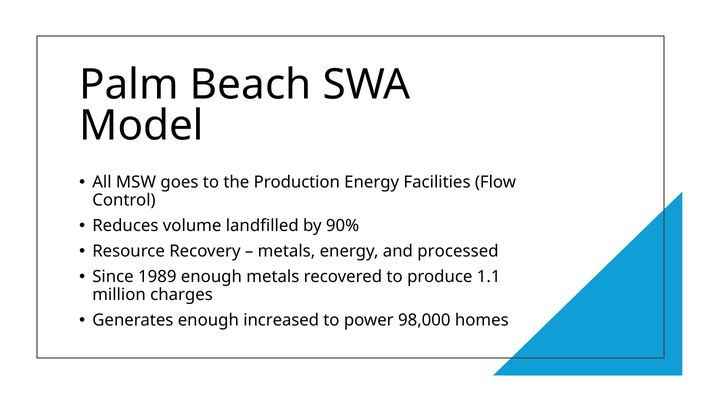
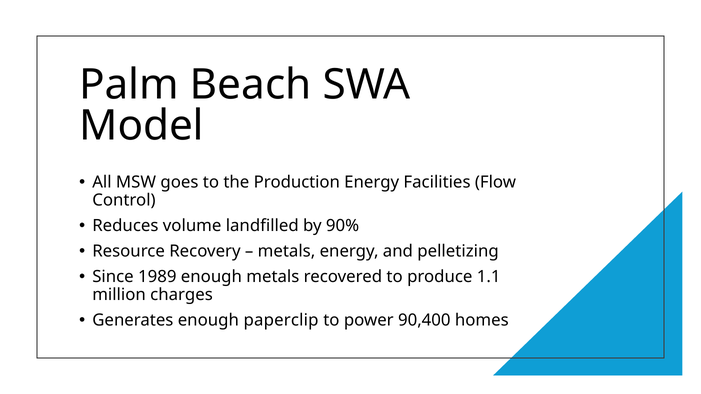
processed: processed -> pelletizing (458, 251)
increased: increased -> paperclip (281, 320)
98,000: 98,000 -> 90,400 (424, 320)
